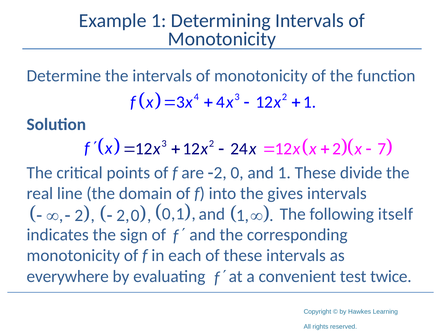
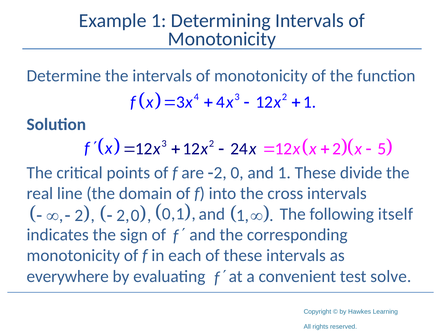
7: 7 -> 5 (382, 149)
gives: gives -> cross (285, 193)
twice: twice -> solve (391, 276)
